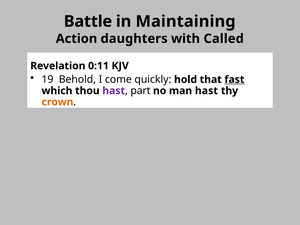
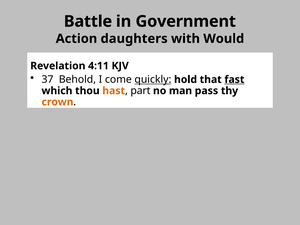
Maintaining: Maintaining -> Government (186, 21)
Called: Called -> Would (224, 39)
0:11: 0:11 -> 4:11 (99, 66)
19: 19 -> 37 (47, 80)
quickly underline: none -> present (153, 80)
hast colour: purple -> orange (114, 91)
man hast: hast -> pass (206, 91)
